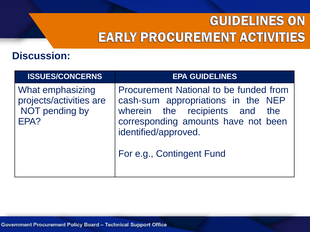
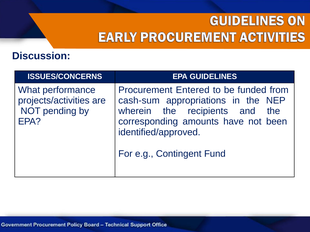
emphasizing: emphasizing -> performance (69, 90)
National: National -> Entered (193, 90)
